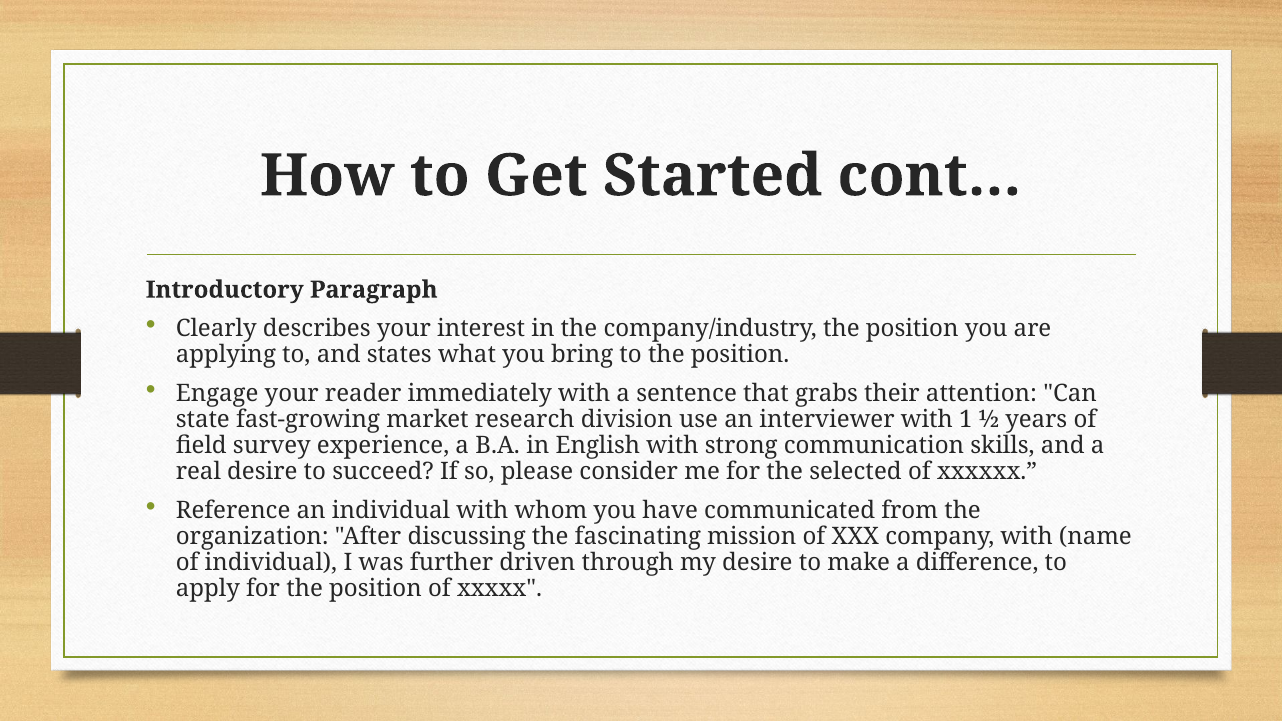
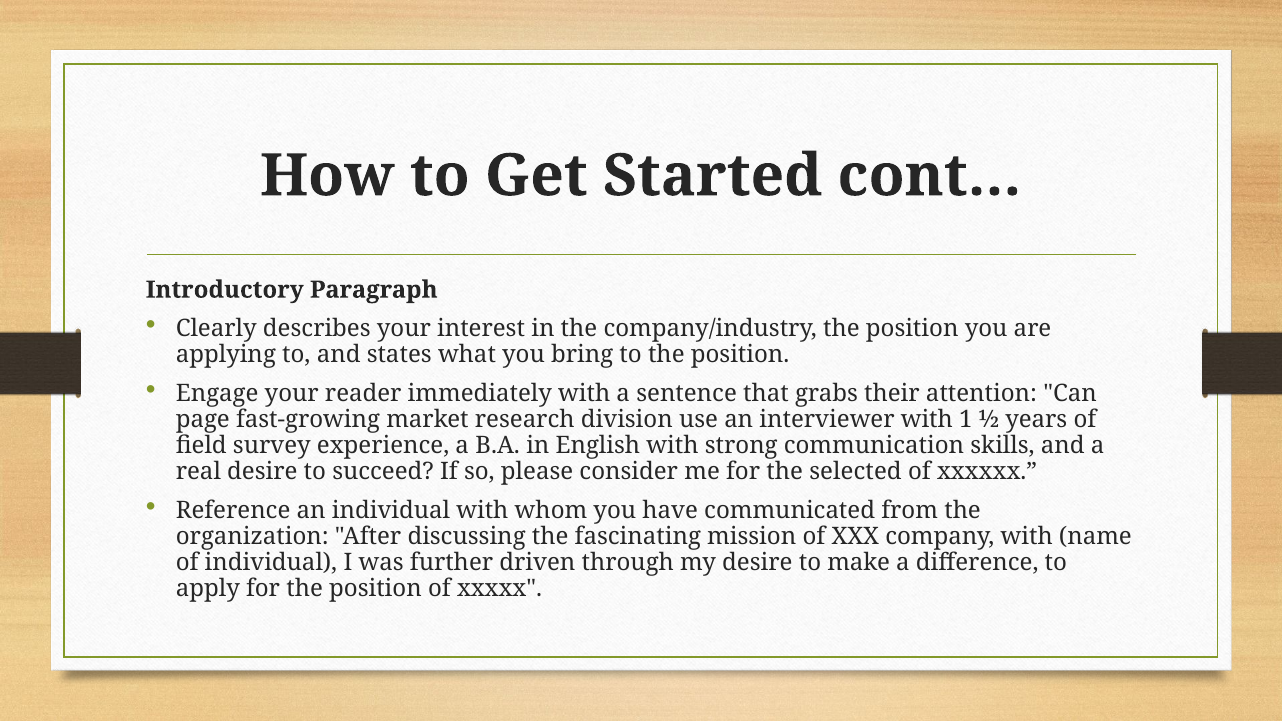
state: state -> page (203, 420)
